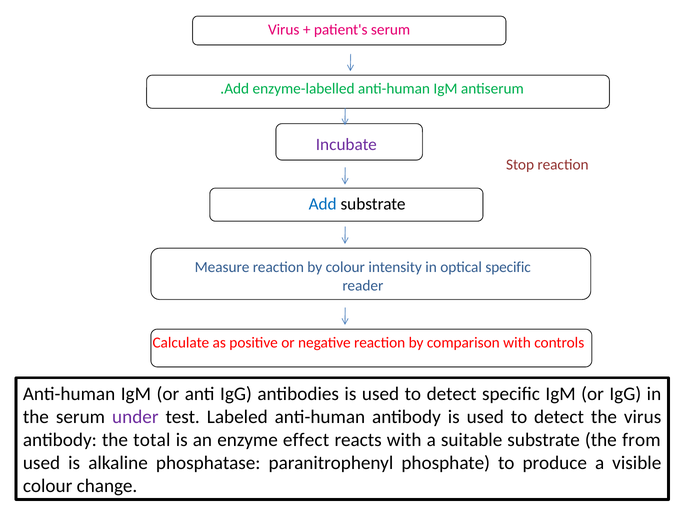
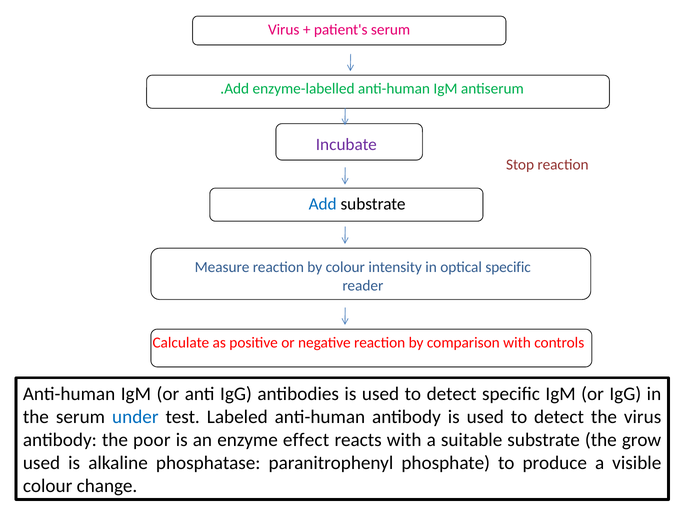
under colour: purple -> blue (135, 417)
total: total -> poor (152, 440)
from: from -> grow (642, 440)
